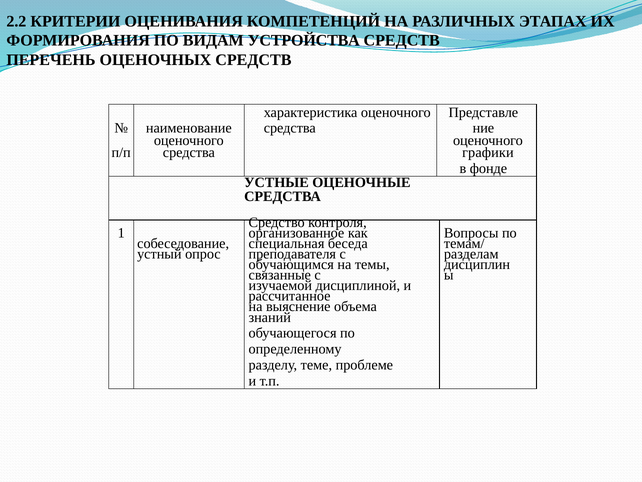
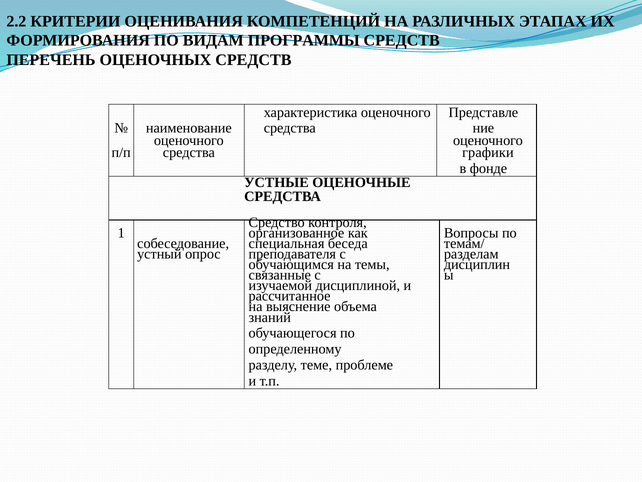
УСТРОЙСТВА: УСТРОЙСТВА -> ПРОГРАММЫ (304, 40)
